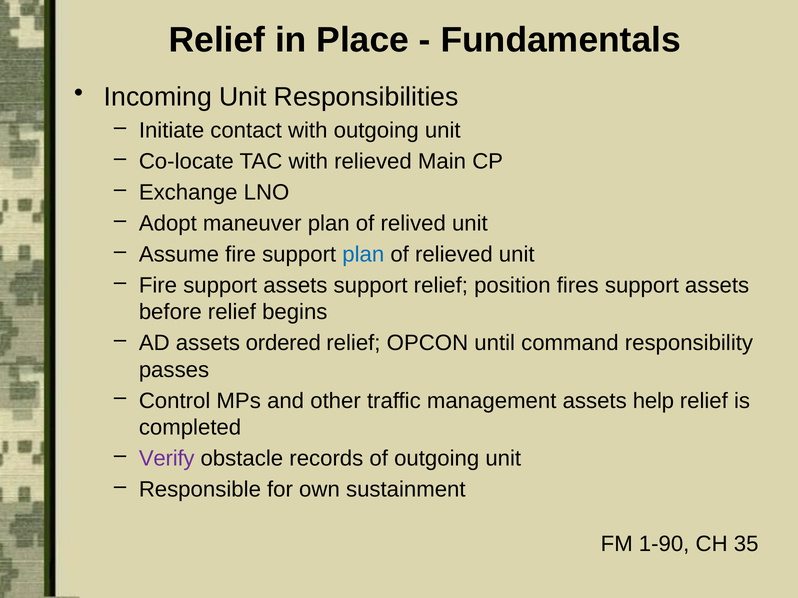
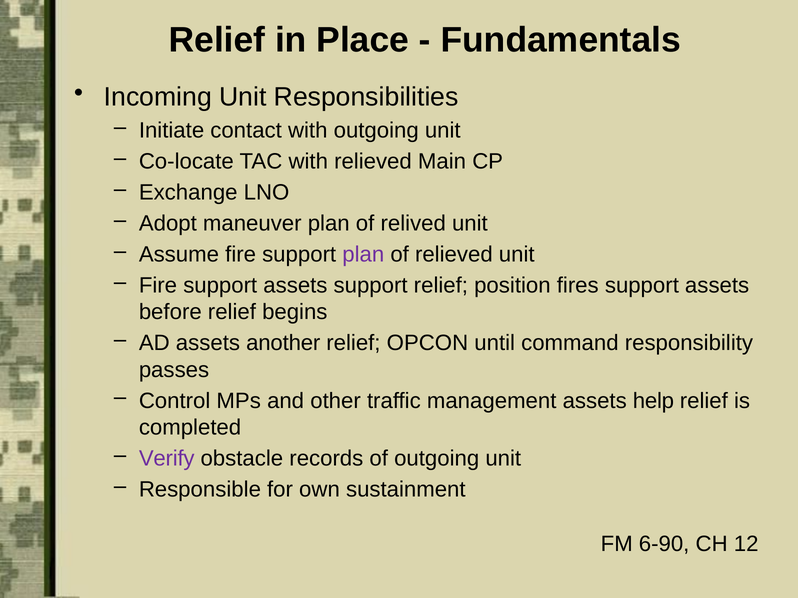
plan colour: blue -> purple (363, 255)
ordered: ordered -> another (283, 343)
1-90: 1-90 -> 6-90 (664, 544)
35: 35 -> 12 (746, 544)
